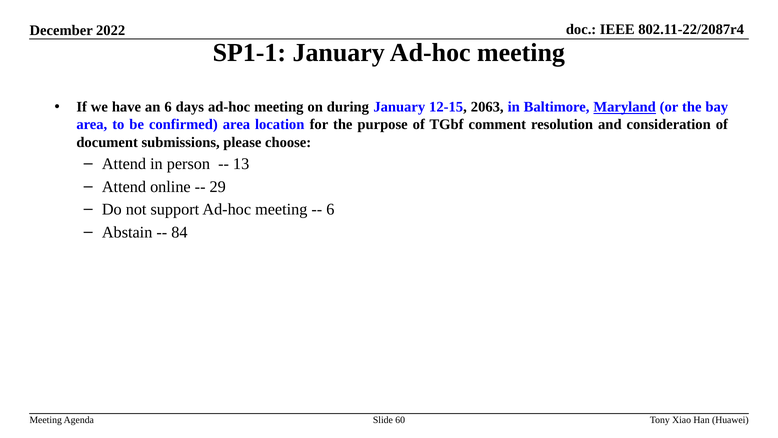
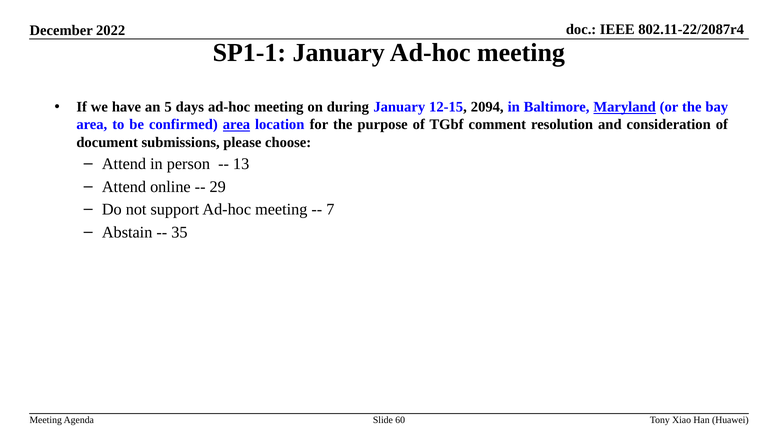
an 6: 6 -> 5 (168, 107)
2063: 2063 -> 2094 (487, 107)
area underline: none -> present (236, 125)
6: 6 -> 7 (330, 209)
84: 84 -> 35 (179, 232)
